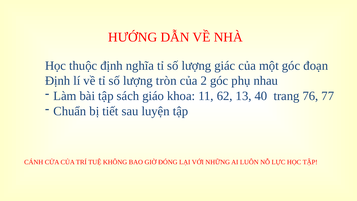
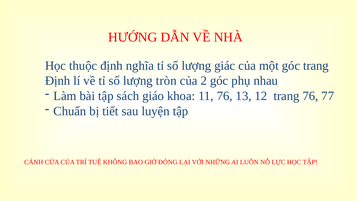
góc đoạn: đoạn -> trang (316, 66)
11 62: 62 -> 76 (225, 96)
40: 40 -> 12 (261, 96)
